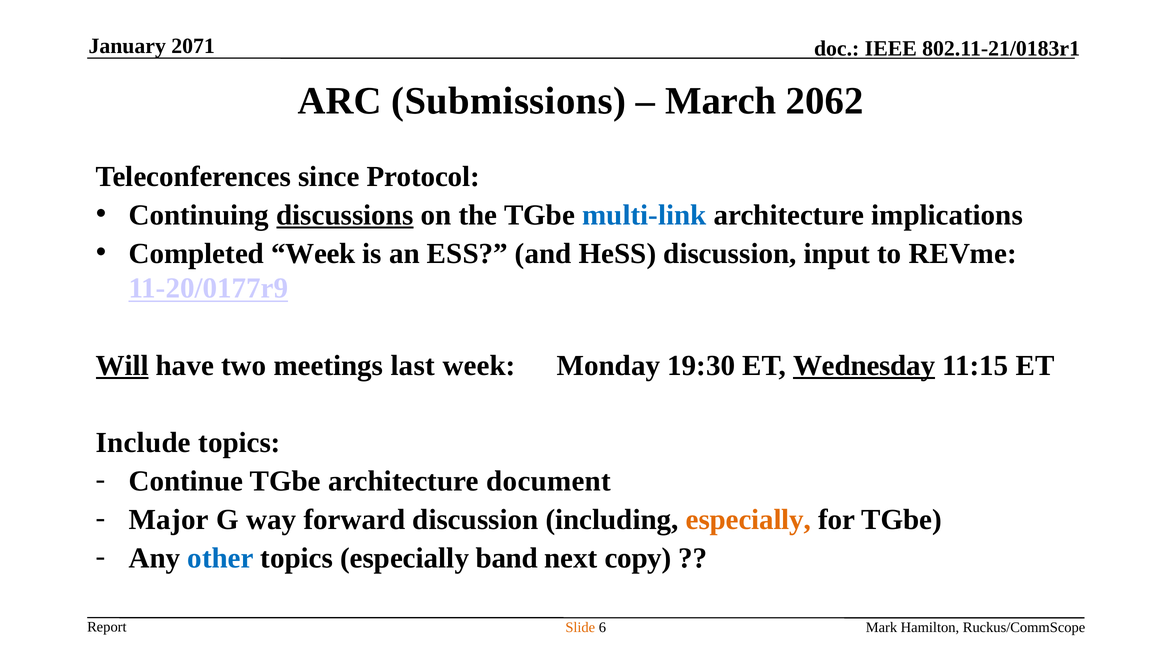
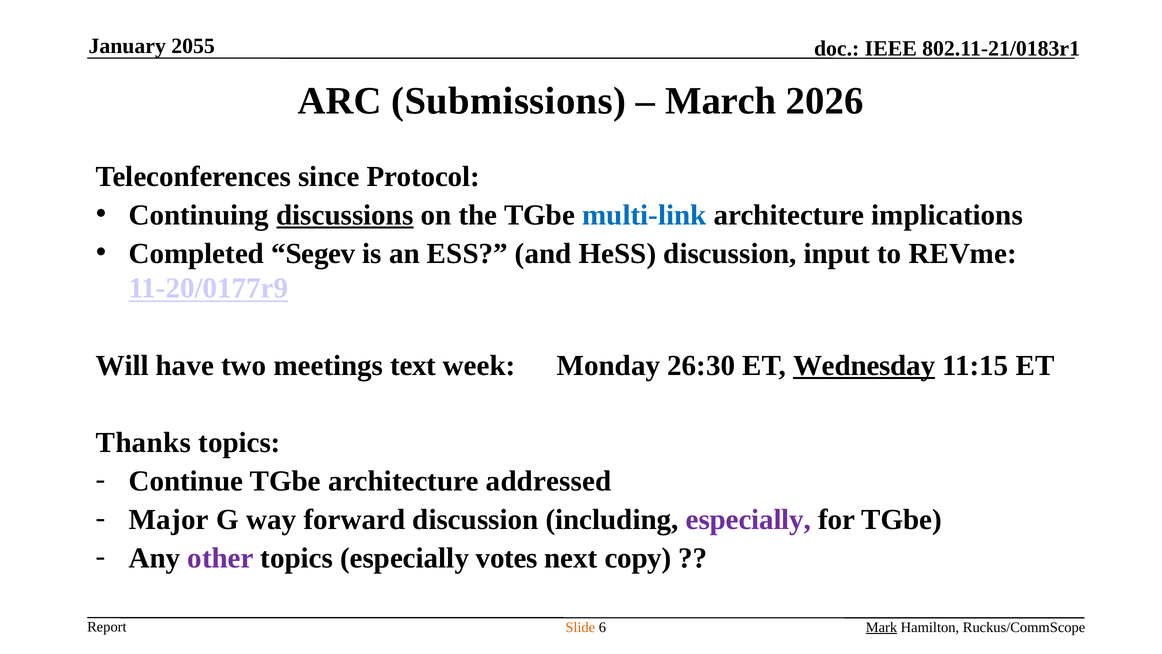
2071: 2071 -> 2055 (193, 46)
2062: 2062 -> 2026 (825, 101)
Completed Week: Week -> Segev (313, 253)
Will underline: present -> none (122, 365)
last: last -> text (413, 365)
19:30: 19:30 -> 26:30 (701, 365)
Include: Include -> Thanks (143, 442)
document: document -> addressed (549, 481)
especially colour: orange -> purple (748, 519)
other colour: blue -> purple (221, 558)
band: band -> votes (507, 558)
Mark underline: none -> present (881, 627)
